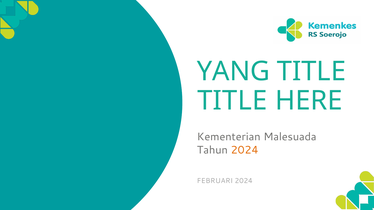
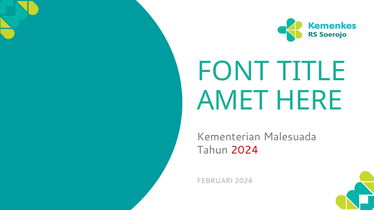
YANG: YANG -> FONT (233, 71)
TITLE: TITLE -> AMET (233, 101)
2024 colour: orange -> red (245, 150)
